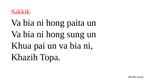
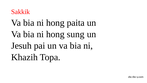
Khua: Khua -> Jesuh (21, 46)
